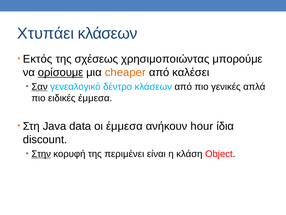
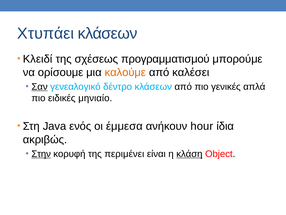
Εκτός: Εκτός -> Κλειδί (38, 59)
χρησιμοποιώντας: χρησιμοποιώντας -> προγραμματισμού (165, 59)
ορίσουμε underline: present -> none (61, 72)
cheaper: cheaper -> καλούμε (125, 72)
ειδικές έμμεσα: έμμεσα -> μηνιαίο (95, 98)
data: data -> ενός (80, 126)
discount: discount -> ακριβώς (45, 139)
κλάση underline: none -> present (189, 154)
